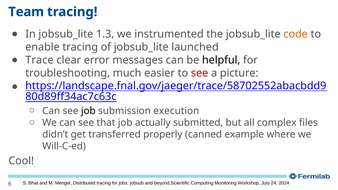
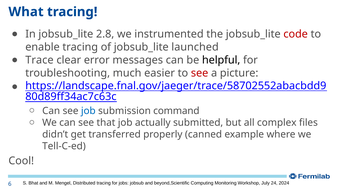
Team: Team -> What (26, 12)
1.3: 1.3 -> 2.8 (105, 34)
code colour: orange -> red (296, 34)
job colour: black -> blue (88, 111)
execution: execution -> command (176, 111)
Will-C-ed: Will-C-ed -> Tell-C-ed (64, 146)
